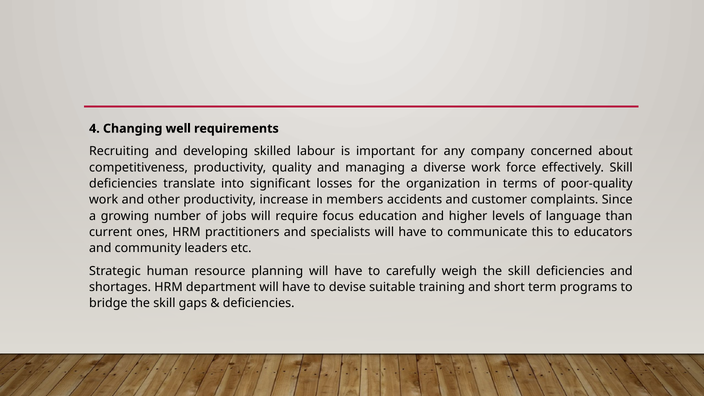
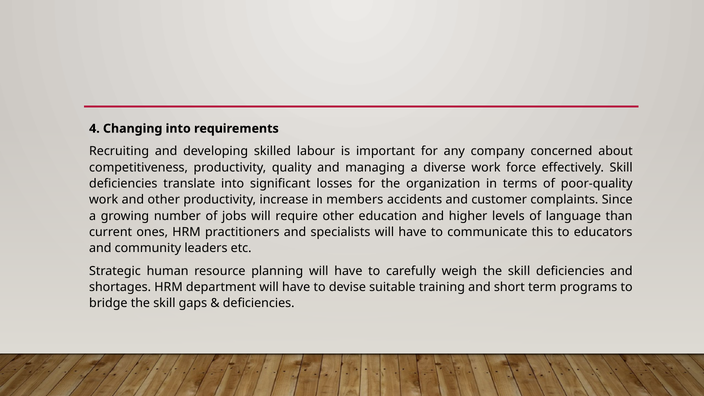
Changing well: well -> into (178, 129)
require focus: focus -> other (338, 216)
